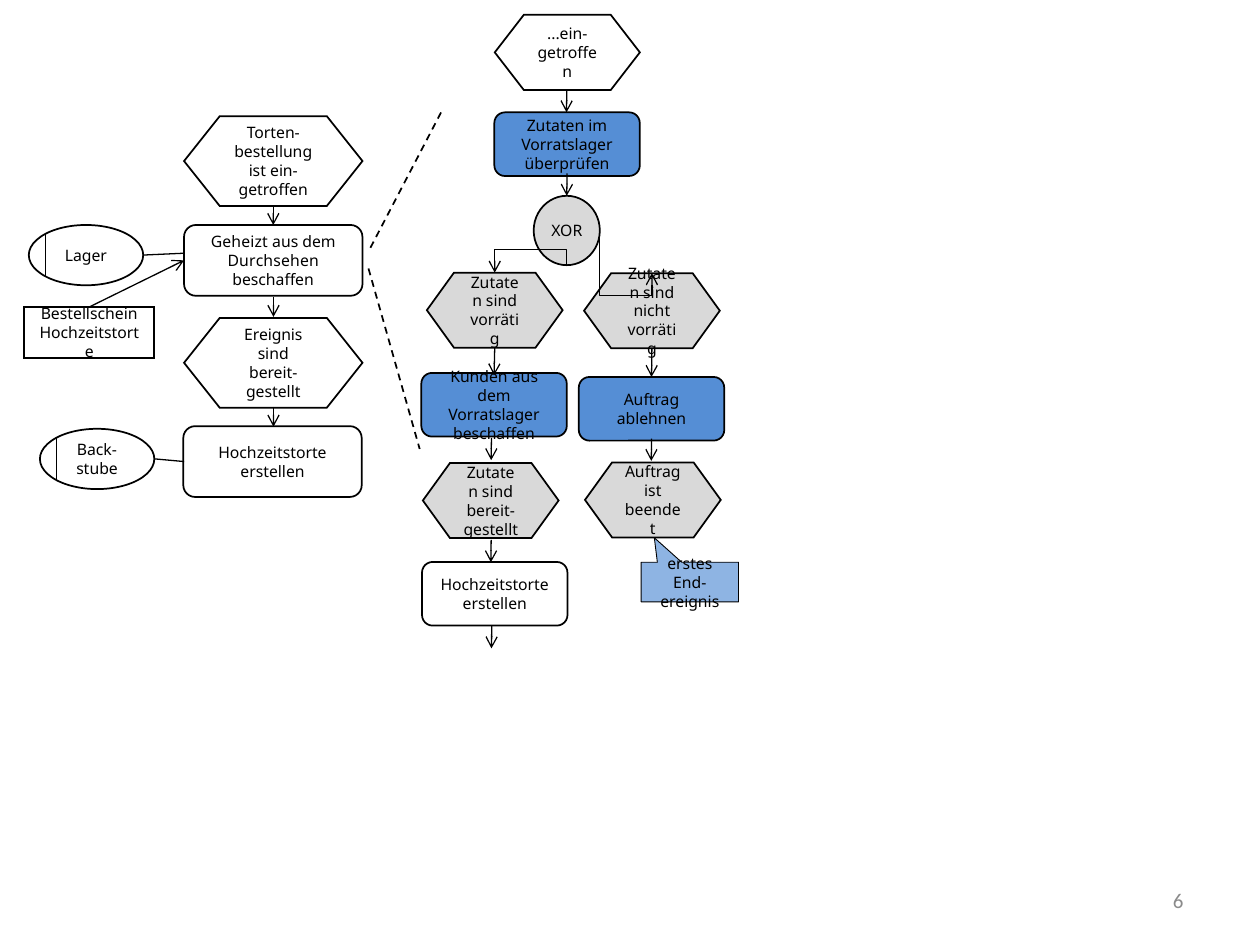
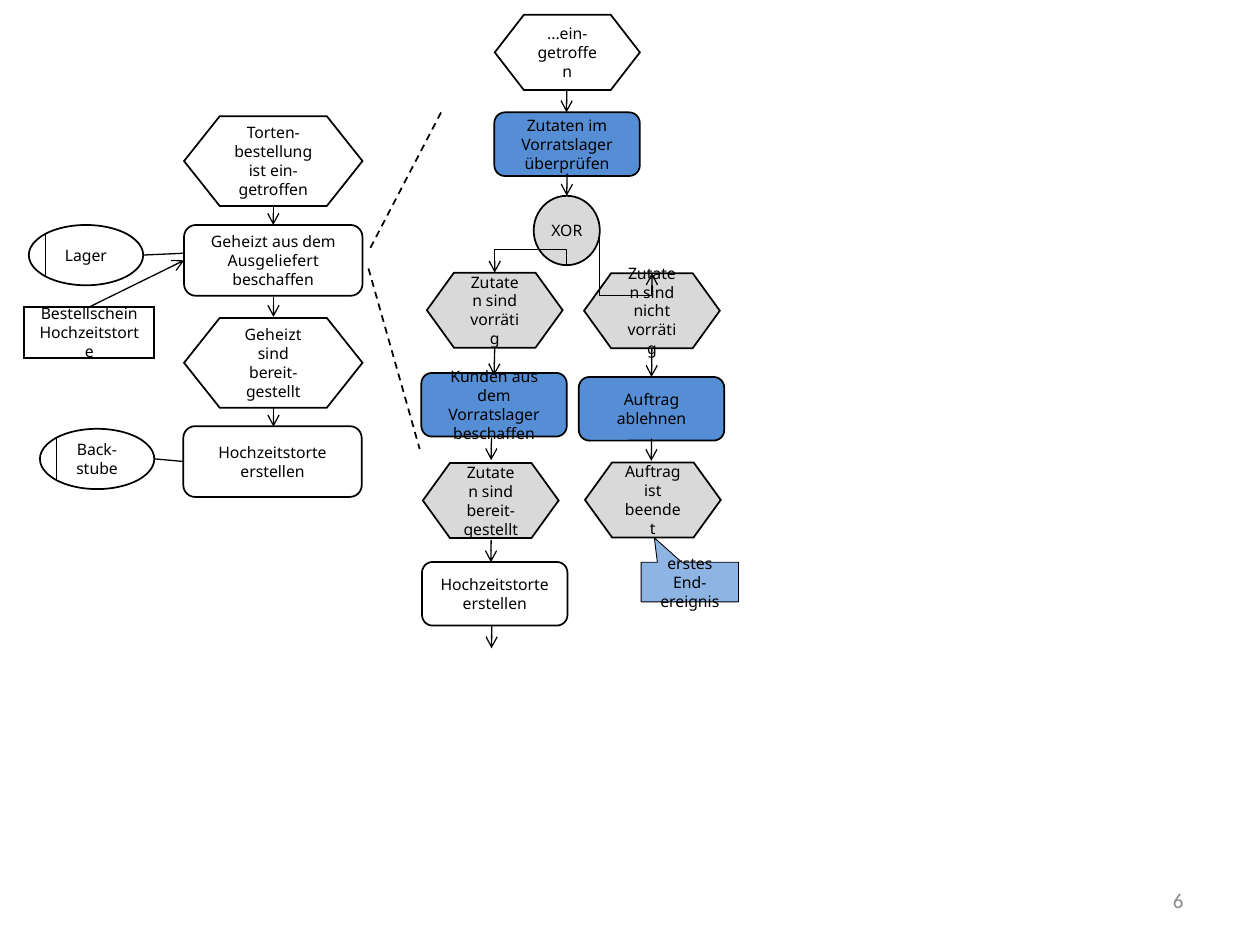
Durchsehen: Durchsehen -> Ausgeliefert (273, 262)
Ereignis: Ereignis -> Geheizt (273, 336)
